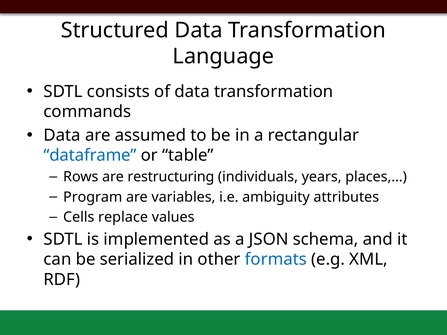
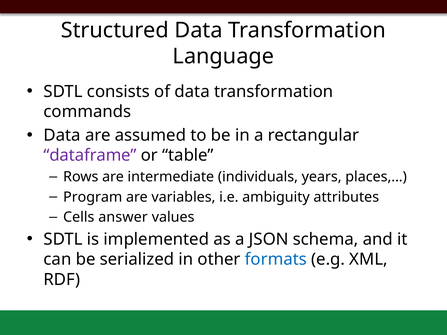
dataframe colour: blue -> purple (90, 156)
restructuring: restructuring -> intermediate (171, 177)
replace: replace -> answer (123, 217)
